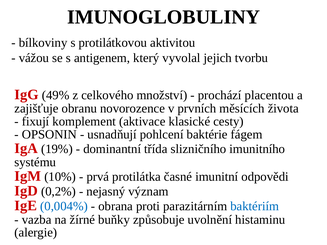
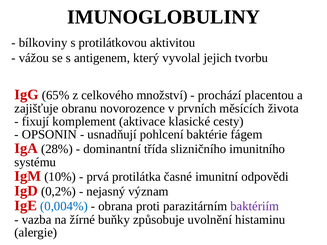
49%: 49% -> 65% (56, 95)
19%: 19% -> 28% (57, 149)
baktériím colour: blue -> purple (255, 206)
